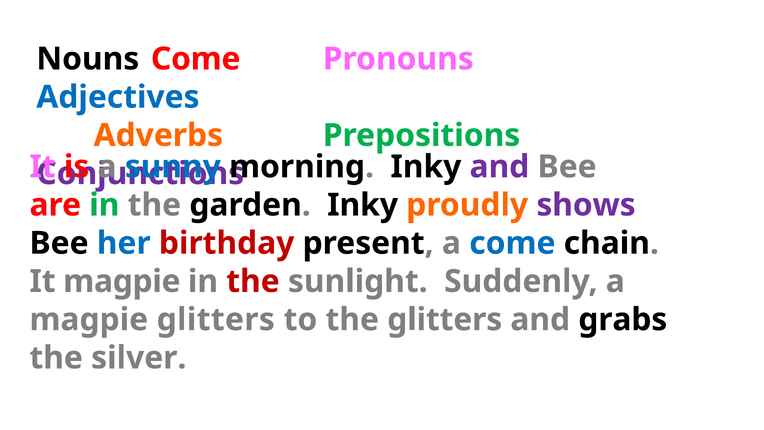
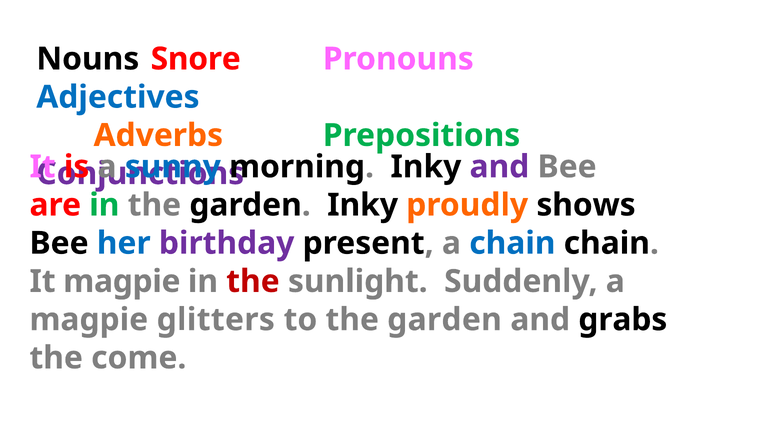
Nouns Come: Come -> Snore (196, 59)
shows colour: purple -> black (586, 205)
birthday colour: red -> purple (227, 243)
a come: come -> chain (512, 243)
to the glitters: glitters -> garden (444, 319)
silver: silver -> come (139, 358)
